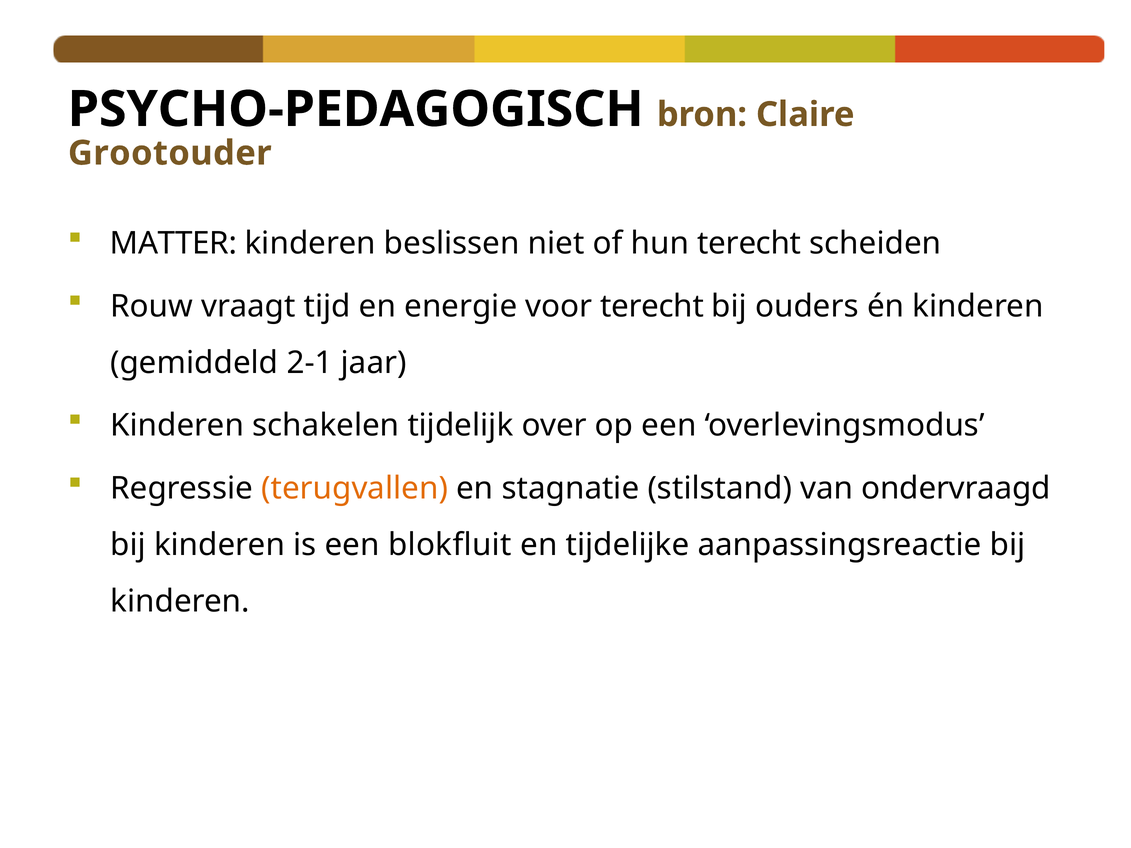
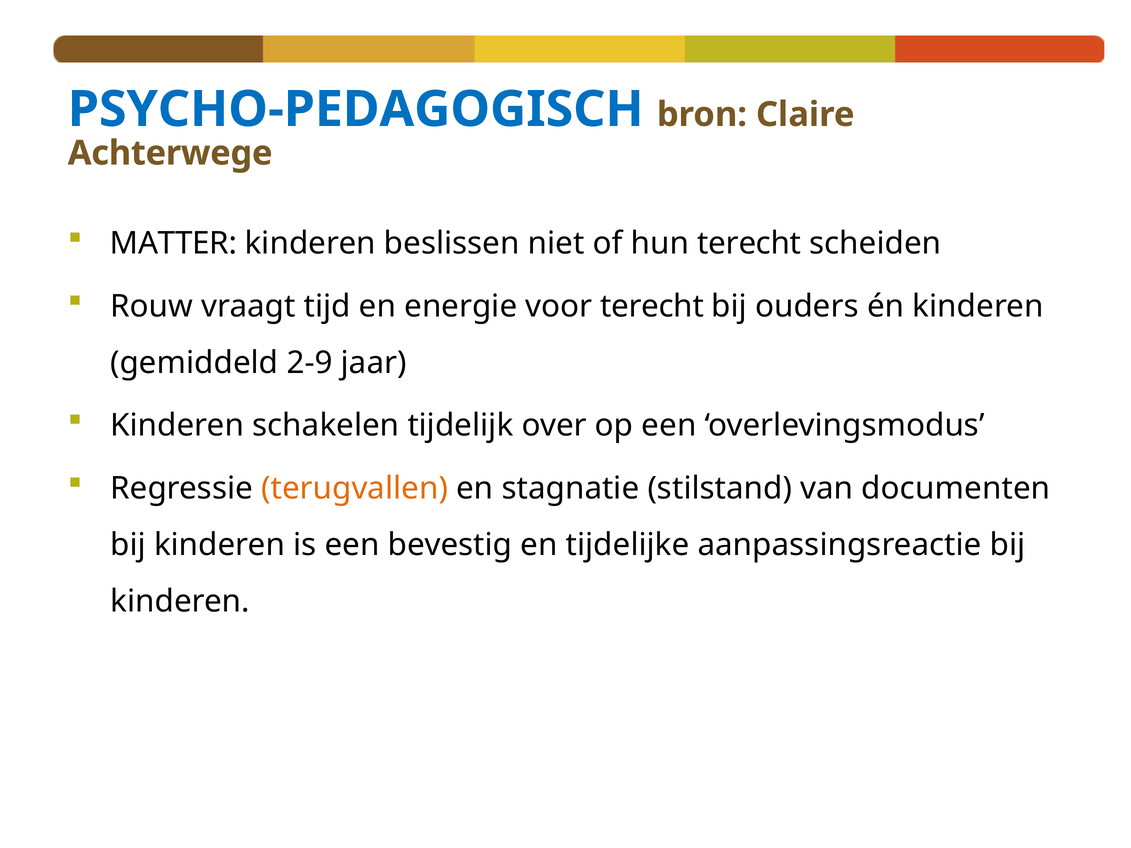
PSYCHO-PEDAGOGISCH colour: black -> blue (356, 109)
Grootouder: Grootouder -> Achterwege (170, 153)
2-1: 2-1 -> 2-9 (310, 363)
ondervraagd: ondervraagd -> documenten (956, 489)
blokfluit: blokfluit -> bevestig (450, 545)
